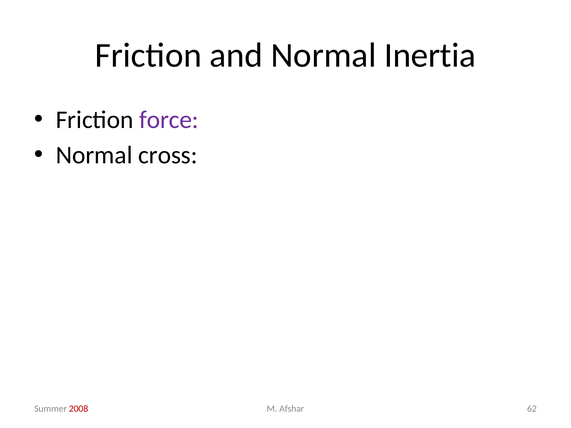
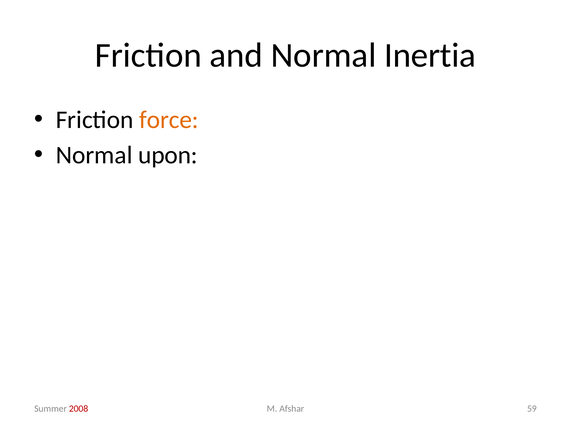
force colour: purple -> orange (169, 120)
cross: cross -> upon (168, 155)
62: 62 -> 59 (532, 409)
